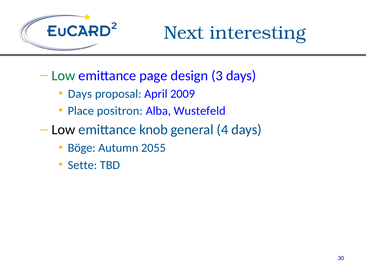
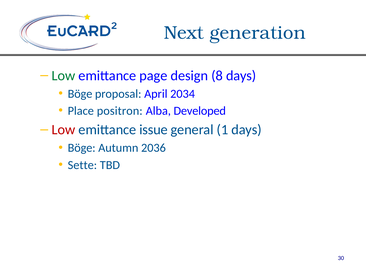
interesting: interesting -> generation (258, 33)
3: 3 -> 8 (217, 75)
Days: Days -> Böge (80, 94)
2009: 2009 -> 2034 (183, 94)
Wustefeld: Wustefeld -> Developed (200, 111)
Low colour: black -> red (63, 130)
knob: knob -> issue (154, 130)
4: 4 -> 1 (222, 130)
2055: 2055 -> 2036 (153, 148)
